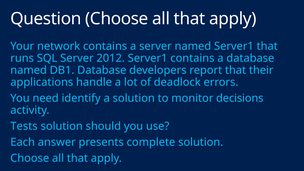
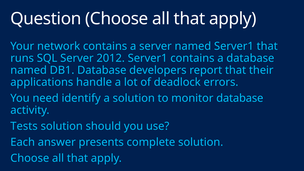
monitor decisions: decisions -> database (240, 98)
